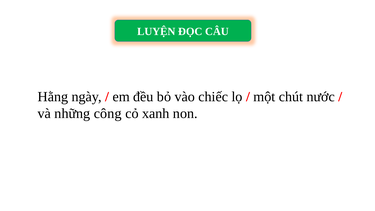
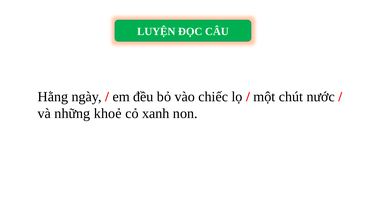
công: công -> khoẻ (108, 114)
